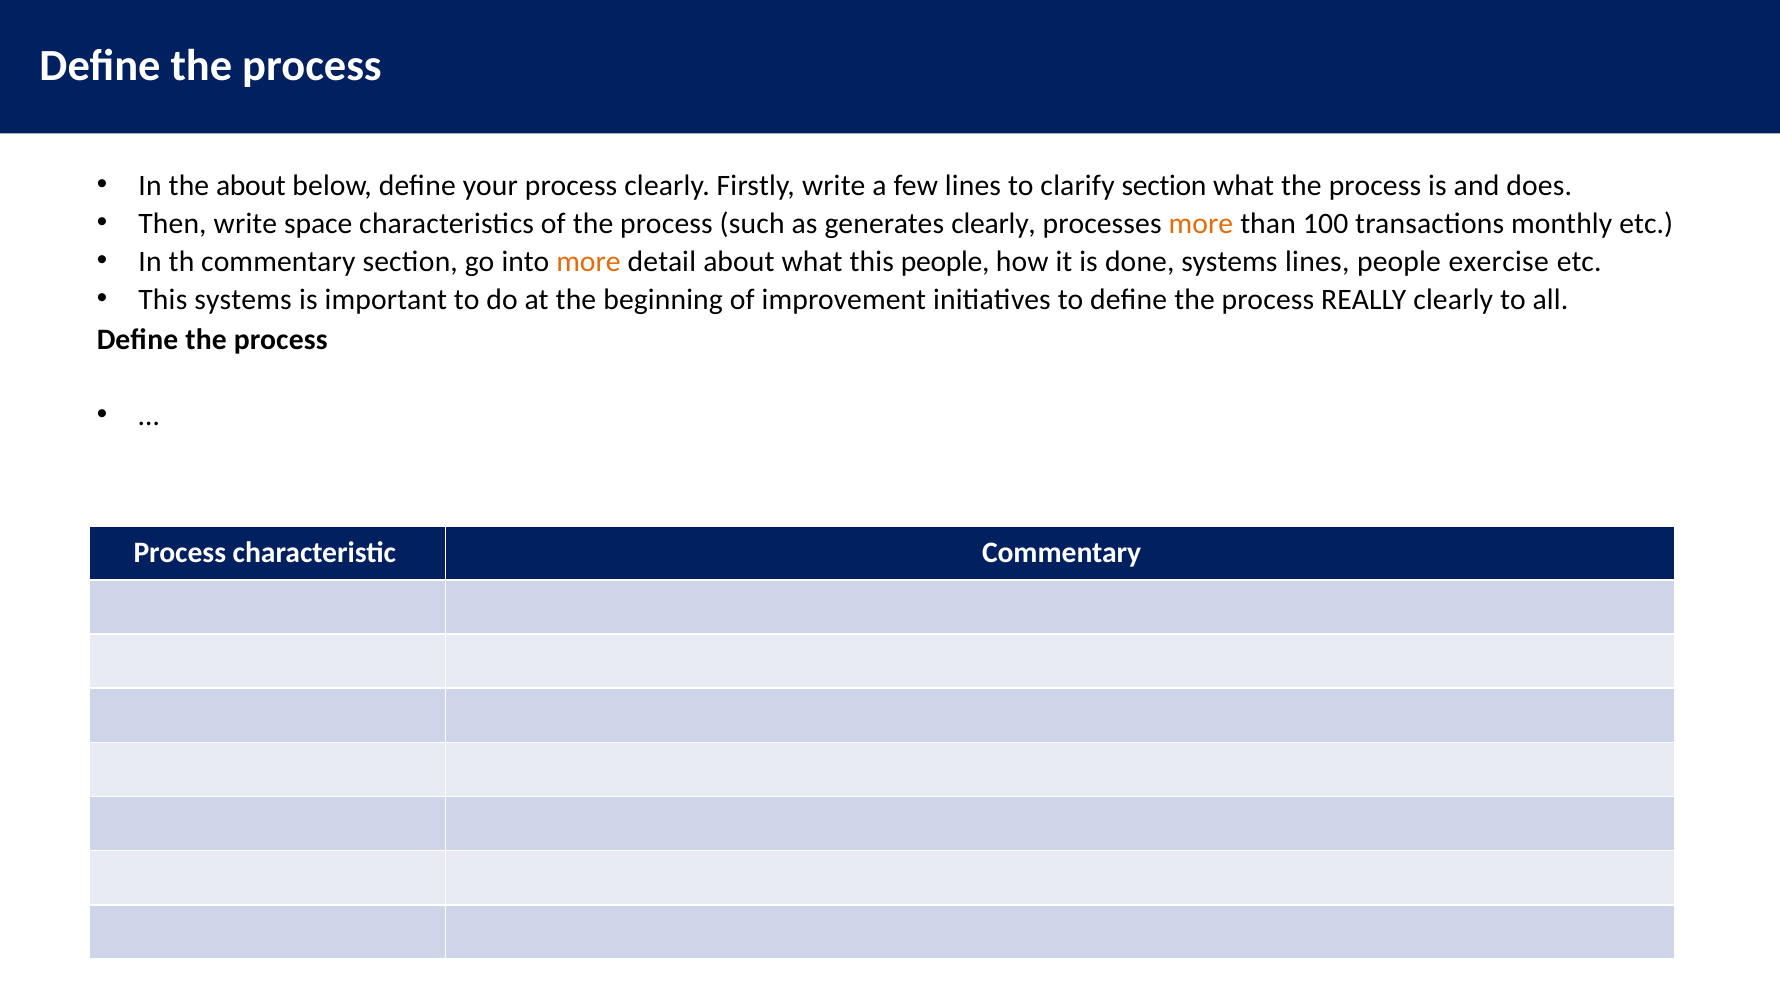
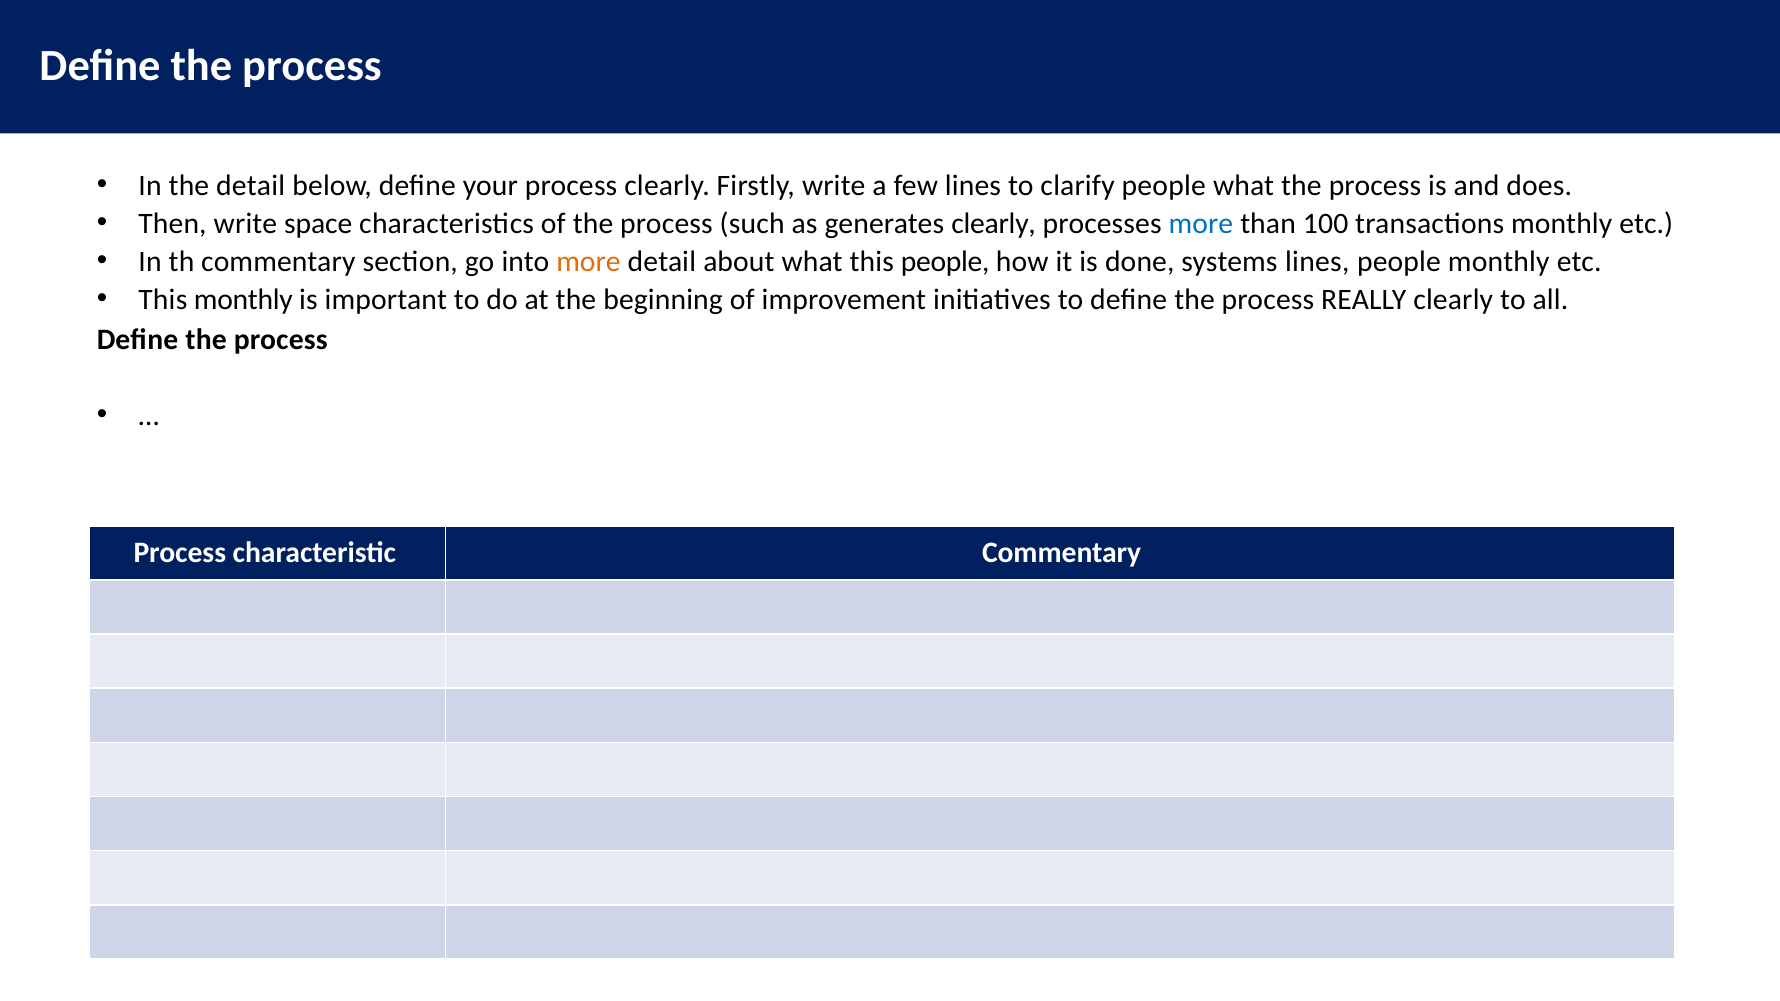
the about: about -> detail (251, 186)
clarify section: section -> people (1164, 186)
more colour: orange -> blue (1201, 224)
people exercise: exercise -> monthly (1499, 262)
This systems: systems -> monthly (243, 299)
